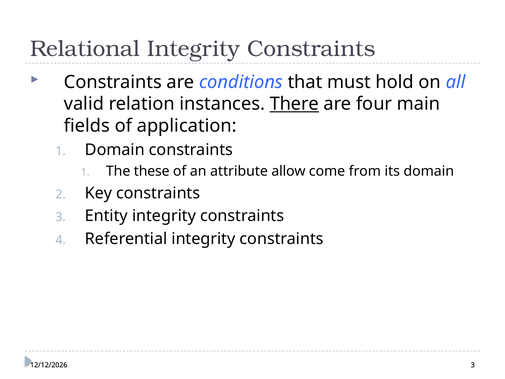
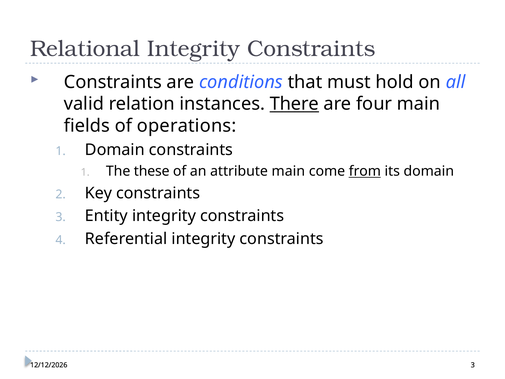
application: application -> operations (187, 126)
attribute allow: allow -> main (288, 171)
from underline: none -> present (365, 171)
